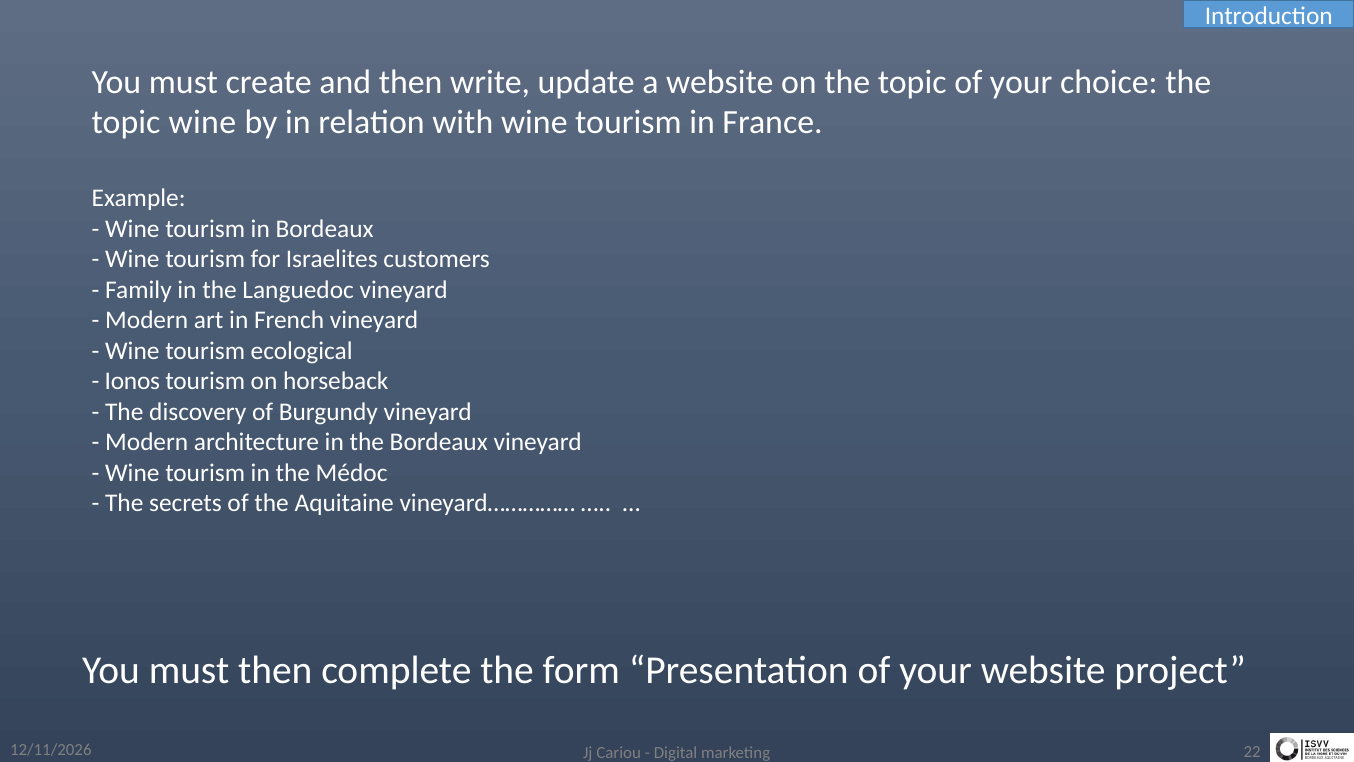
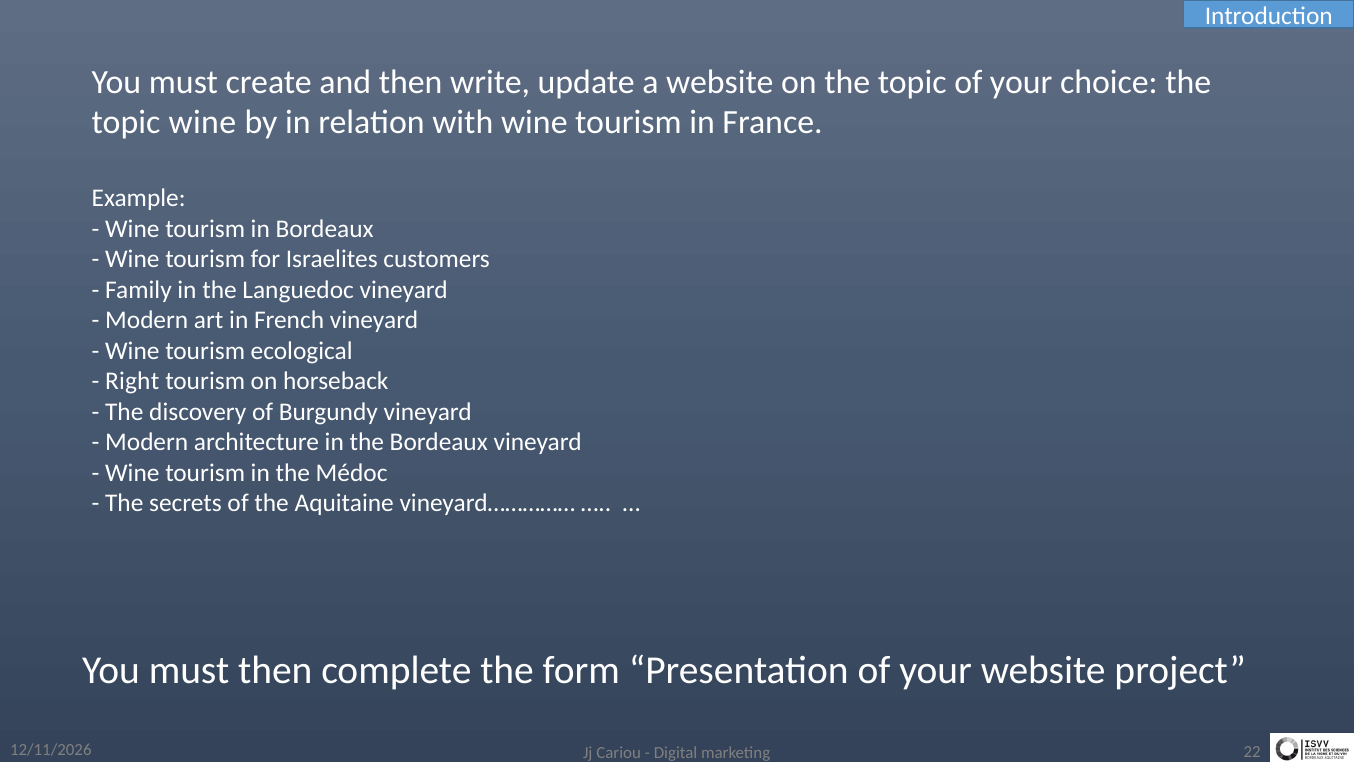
Ionos: Ionos -> Right (132, 381)
